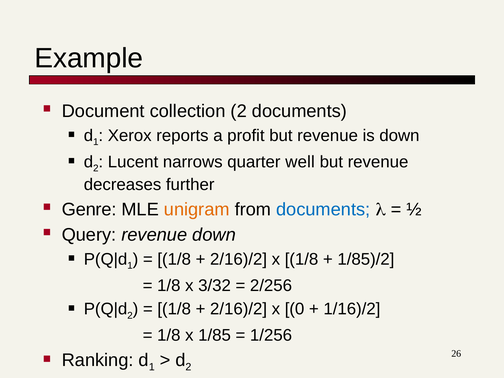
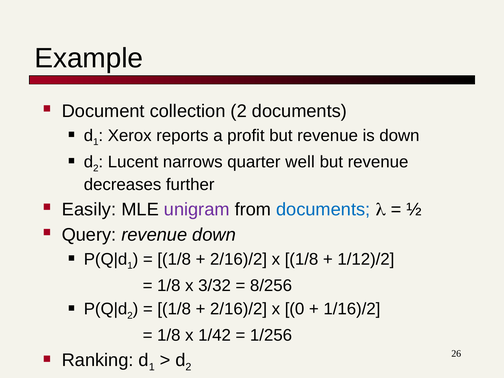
Genre: Genre -> Easily (89, 210)
unigram colour: orange -> purple (197, 210)
1/85)/2: 1/85)/2 -> 1/12)/2 (366, 259)
2/256: 2/256 -> 8/256 (271, 286)
1/85: 1/85 -> 1/42 (215, 335)
